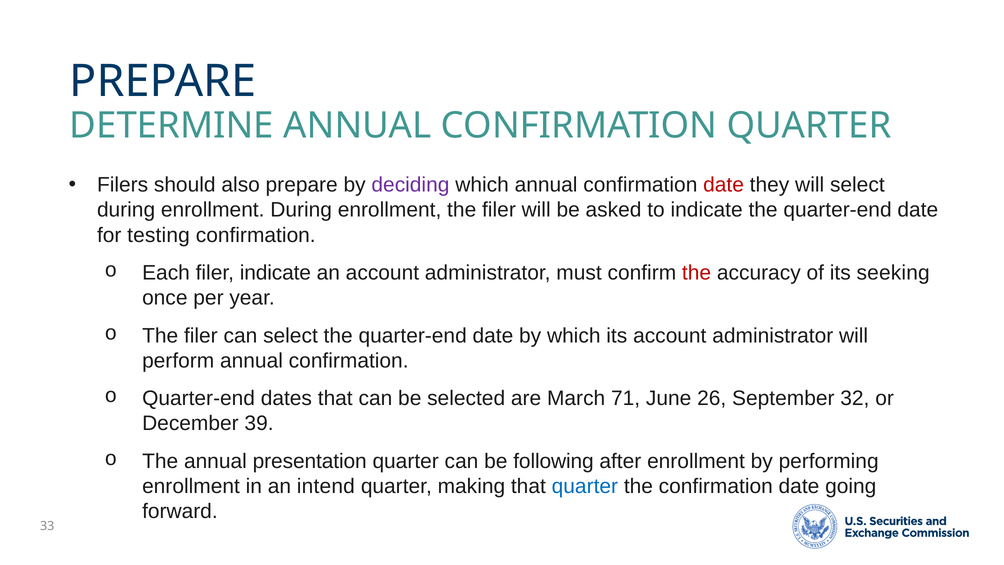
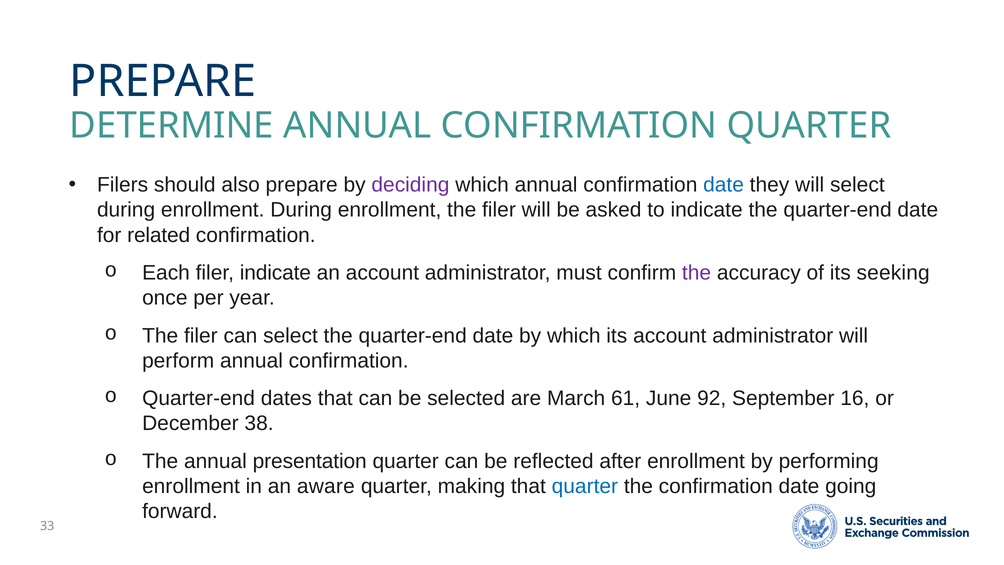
date colour: red -> blue (724, 185)
testing: testing -> related (159, 235)
the colour: red -> purple (697, 273)
71: 71 -> 61 (626, 398)
26: 26 -> 92 (712, 398)
32: 32 -> 16 (855, 398)
39: 39 -> 38 (259, 423)
following: following -> reflected (553, 461)
intend: intend -> aware (326, 486)
